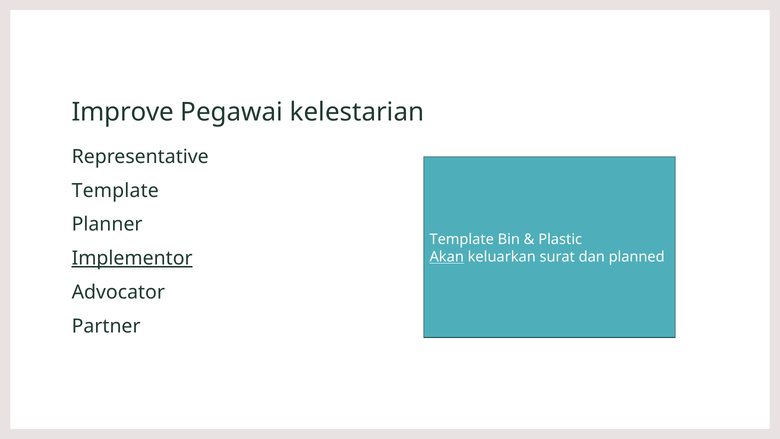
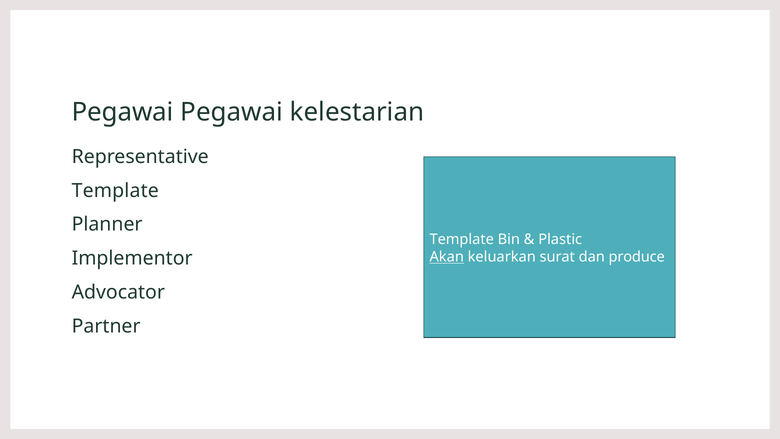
Improve: Improve -> Pegawai (123, 112)
planned: planned -> produce (637, 257)
Implementor underline: present -> none (132, 258)
